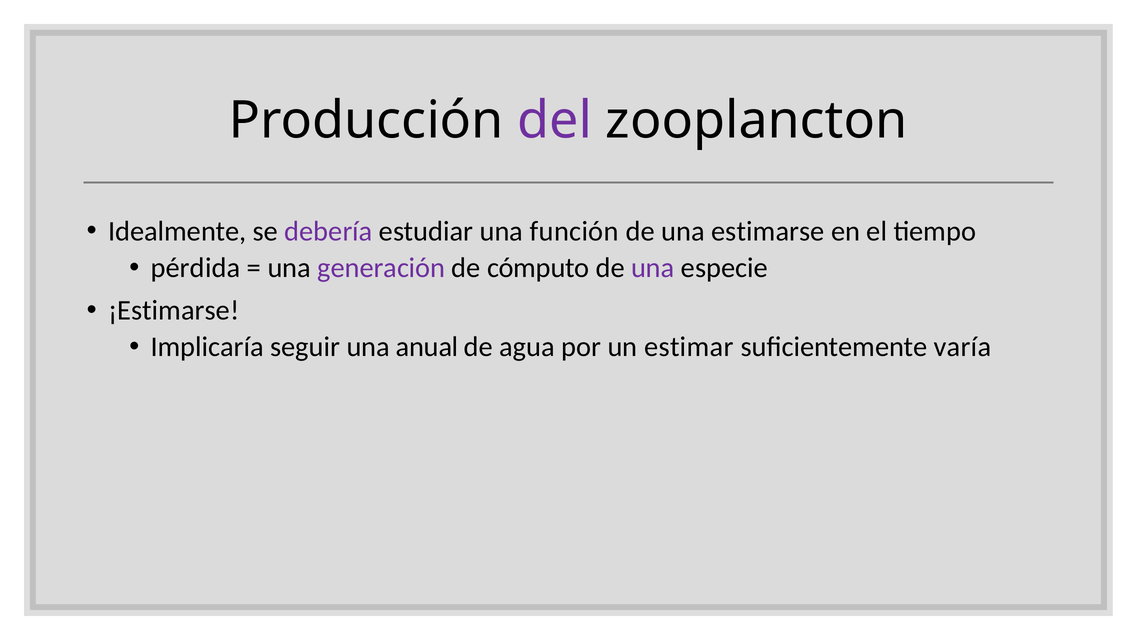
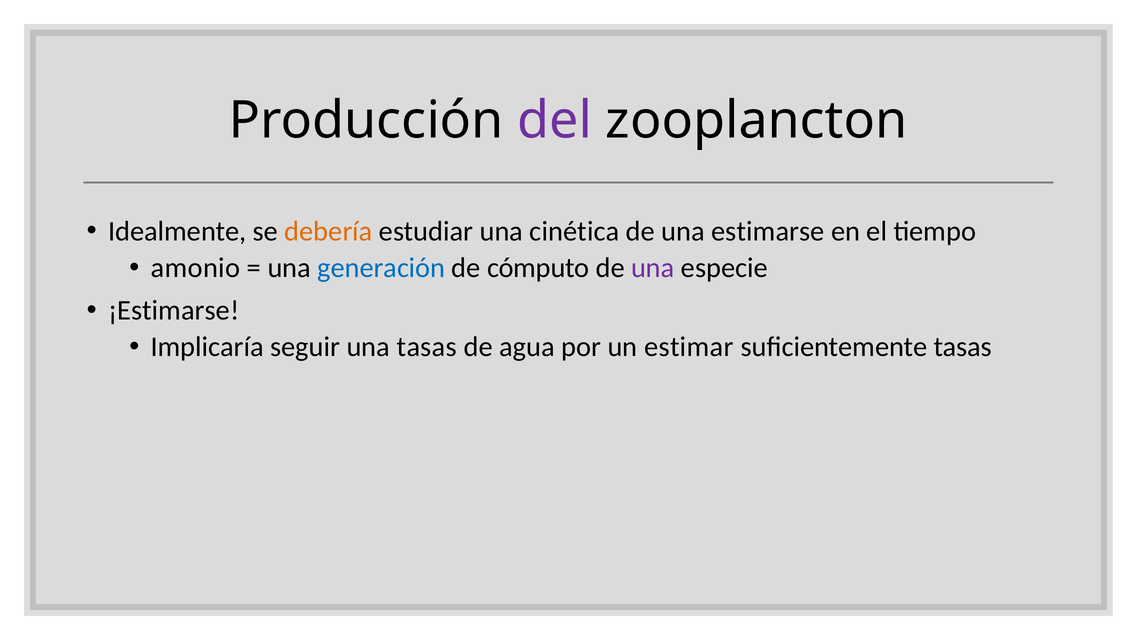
debería colour: purple -> orange (328, 231)
función: función -> cinética (574, 231)
pérdida: pérdida -> amonio (195, 268)
generación colour: purple -> blue (381, 268)
una anual: anual -> tasas (427, 347)
suficientemente varía: varía -> tasas (963, 347)
